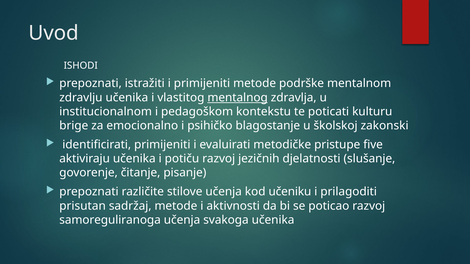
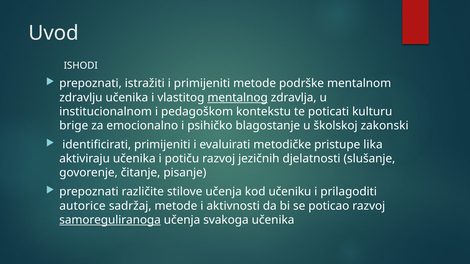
five: five -> lika (373, 145)
prisutan: prisutan -> autorice (83, 206)
samoreguliranoga underline: none -> present (110, 220)
